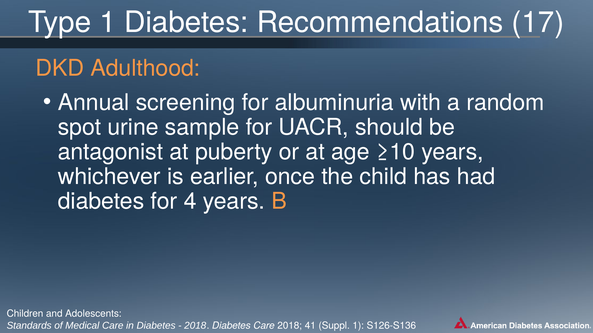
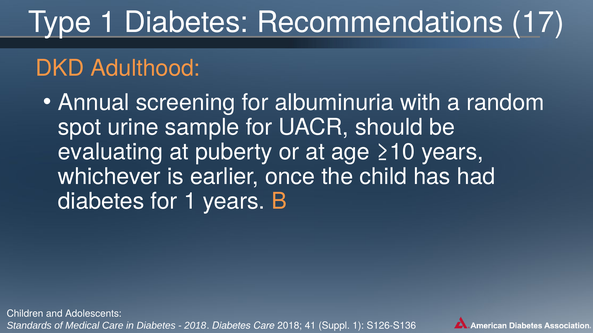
antagonist: antagonist -> evaluating (110, 152)
for 4: 4 -> 1 (190, 202)
